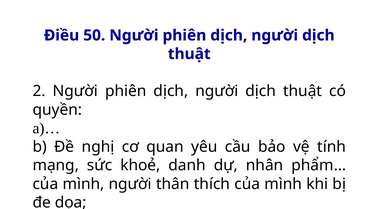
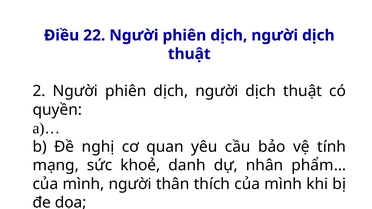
50: 50 -> 22 (94, 35)
